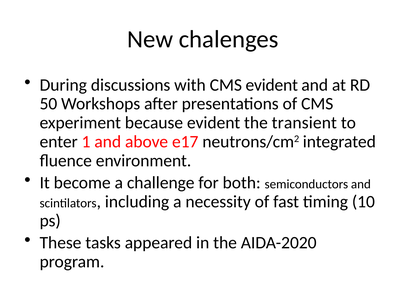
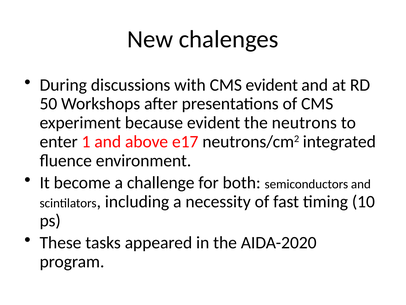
transient: transient -> neutrons (304, 123)
